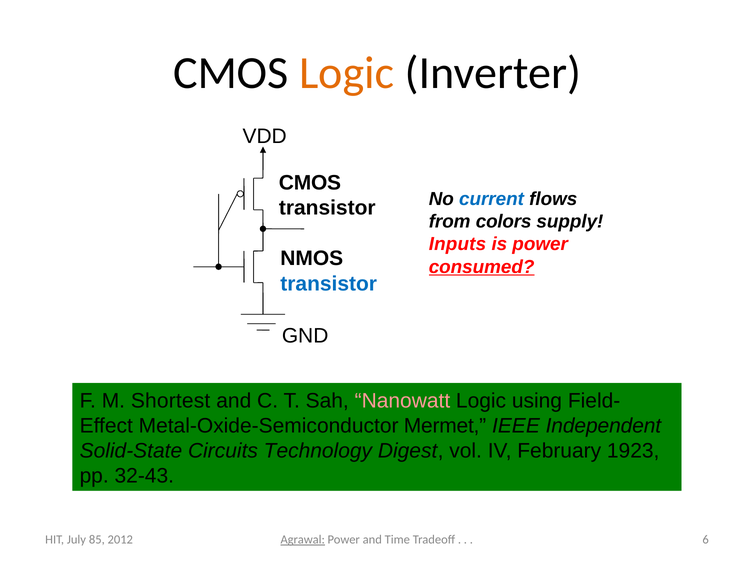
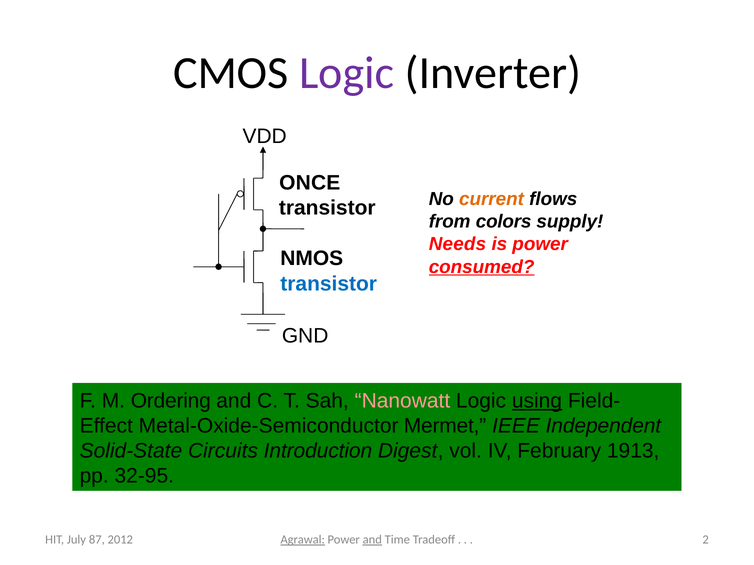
Logic colour: orange -> purple (347, 73)
CMOS: CMOS -> ONCE (310, 183)
current colour: blue -> orange (491, 199)
Inputs: Inputs -> Needs (457, 244)
Shortest: Shortest -> Ordering (171, 401)
using underline: none -> present (537, 401)
Technology: Technology -> Introduction (318, 451)
1923: 1923 -> 1913 (633, 451)
32-43: 32-43 -> 32-95 (144, 476)
85: 85 -> 87 (97, 540)
and underline: none -> present (372, 540)
6: 6 -> 2 (706, 540)
